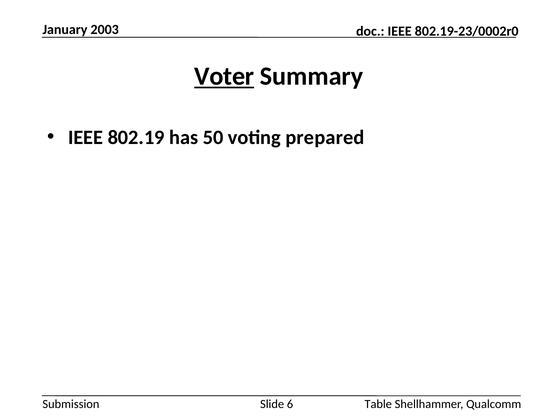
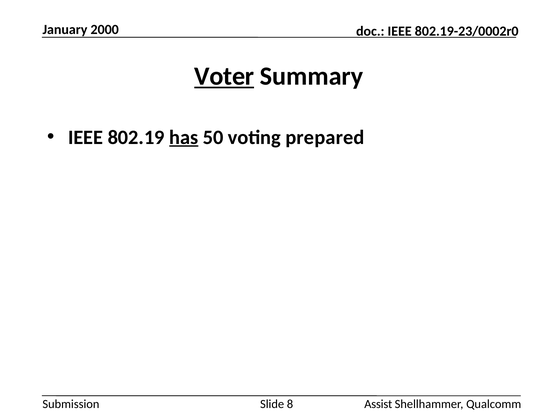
2003: 2003 -> 2000 (105, 30)
has underline: none -> present (184, 137)
6: 6 -> 8 (290, 403)
Table: Table -> Assist (378, 403)
